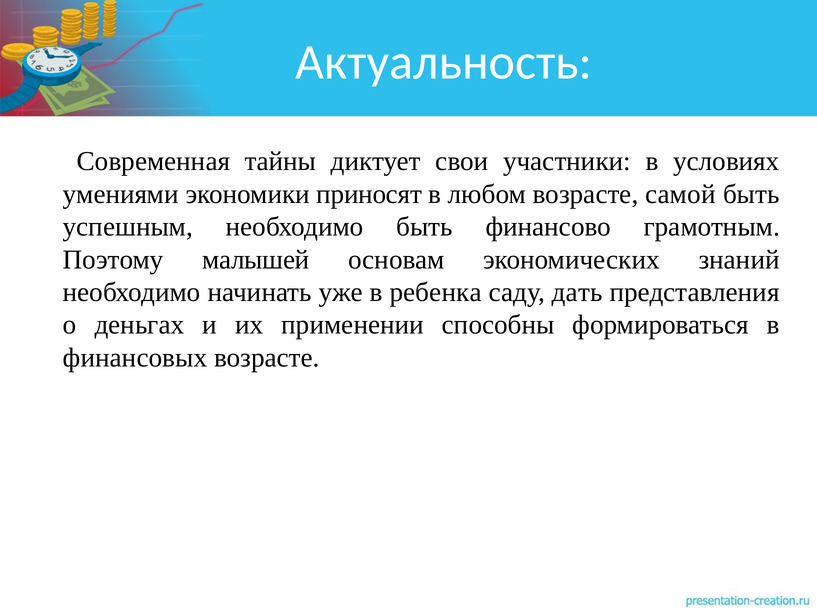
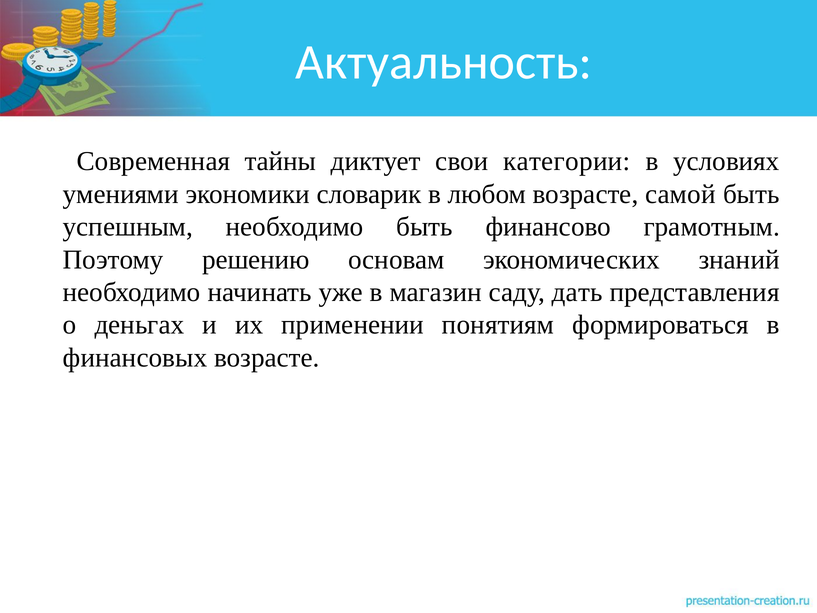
участники: участники -> категории (567, 161)
приносят: приносят -> словарик (369, 194)
малышей: малышей -> решению (256, 259)
ребенка: ребенка -> магазин (436, 292)
способны: способны -> понятиям (498, 325)
